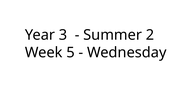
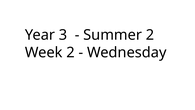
Week 5: 5 -> 2 (71, 52)
